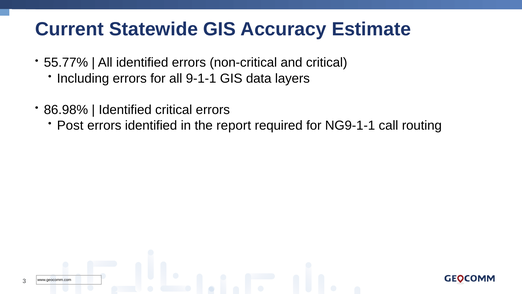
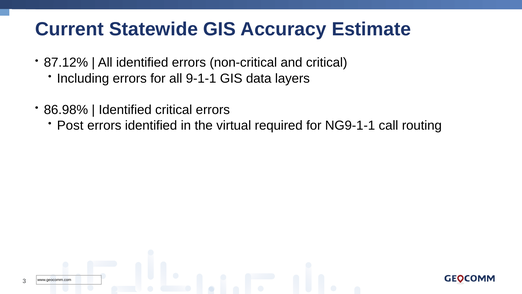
55.77%: 55.77% -> 87.12% (66, 63)
report: report -> virtual (234, 125)
